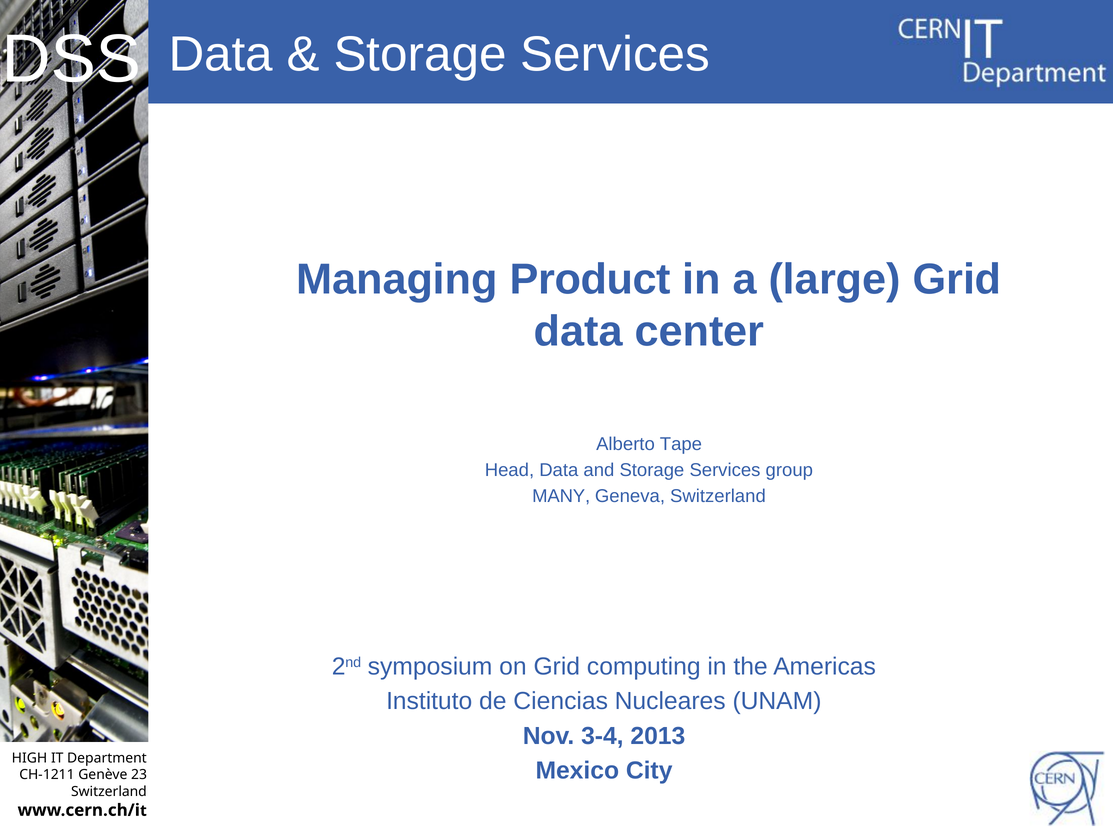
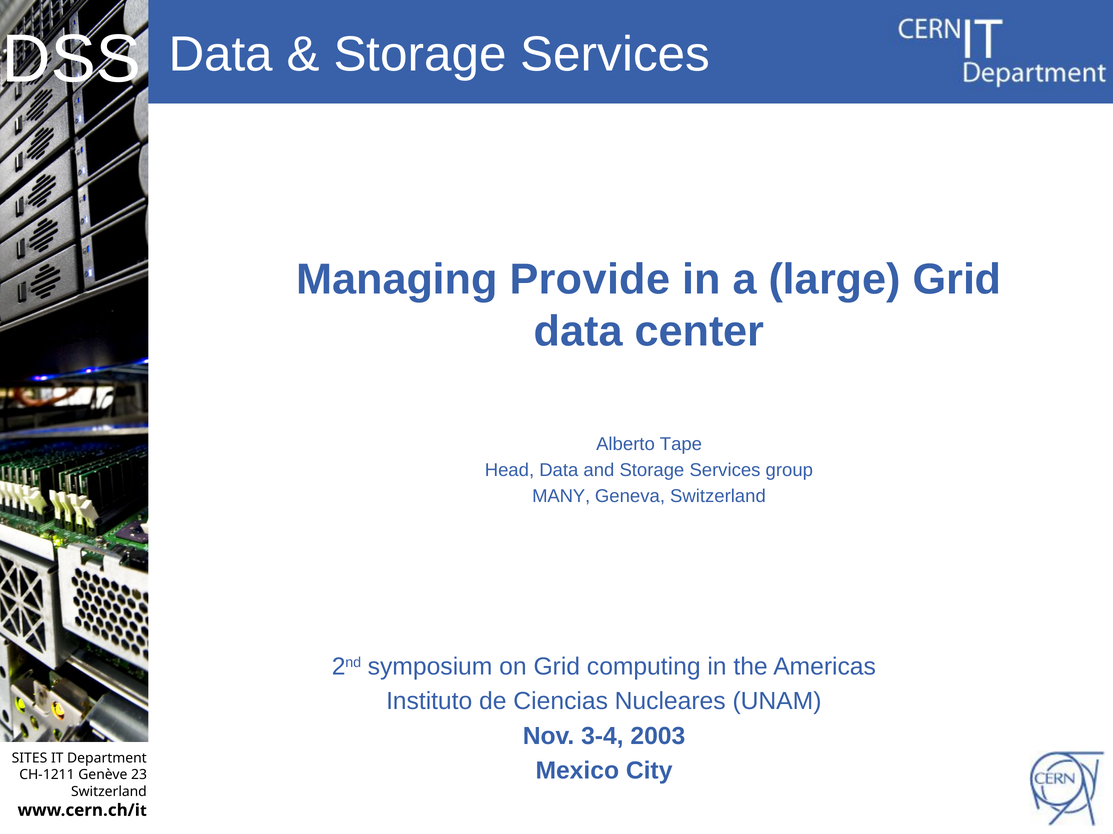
Product: Product -> Provide (590, 280)
2013: 2013 -> 2003 (658, 737)
HIGH: HIGH -> SITES (29, 759)
